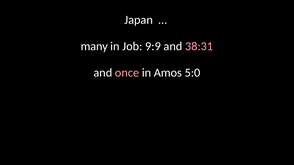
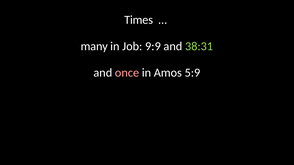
Japan: Japan -> Times (139, 20)
38:31 colour: pink -> light green (199, 46)
5:0: 5:0 -> 5:9 (193, 73)
